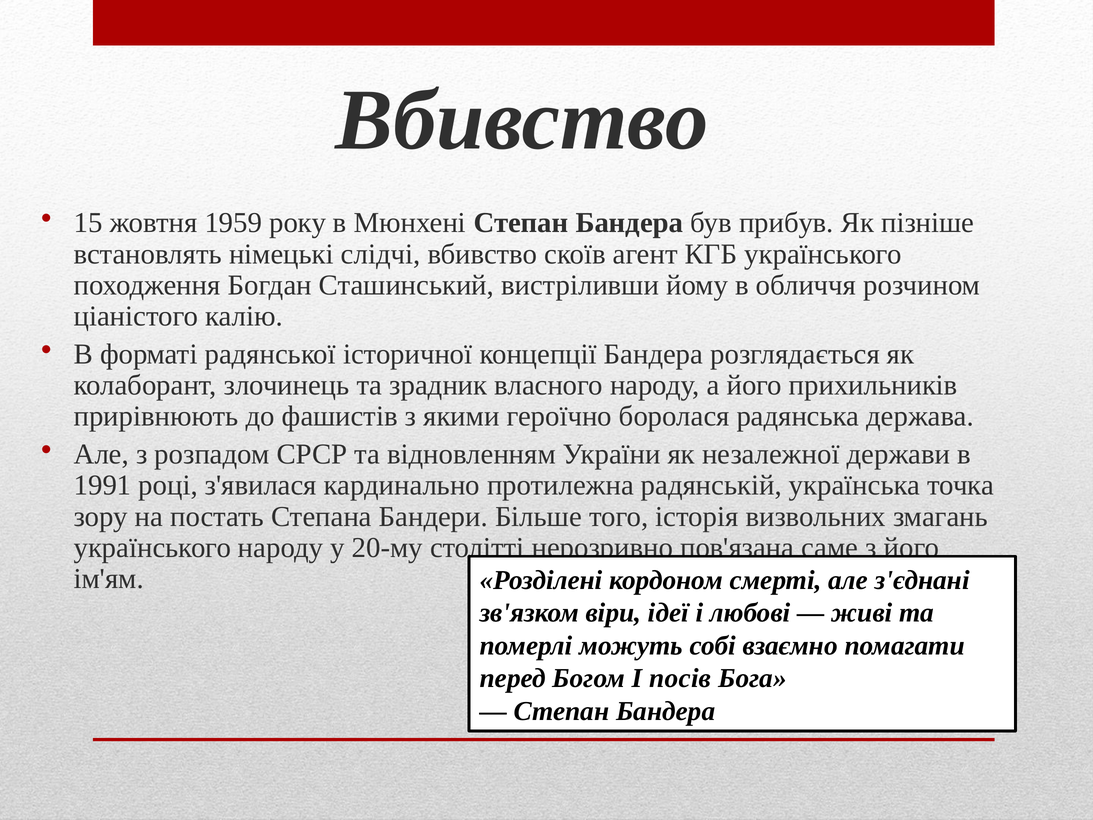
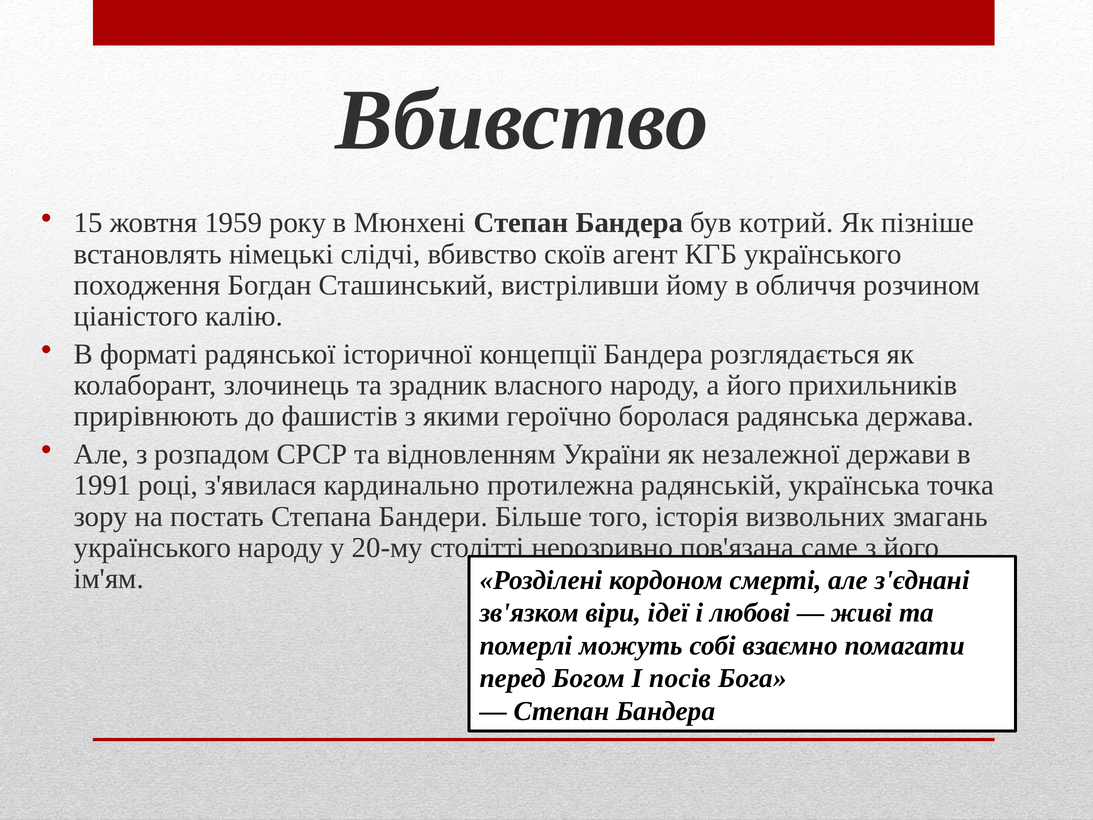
прибув: прибув -> котрий (786, 223)
